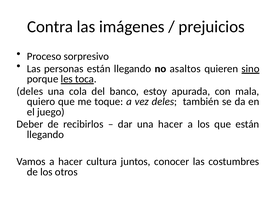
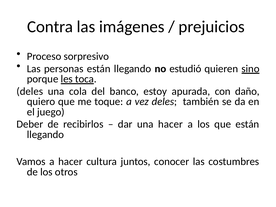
asaltos: asaltos -> estudió (185, 69)
mala: mala -> daño (247, 91)
